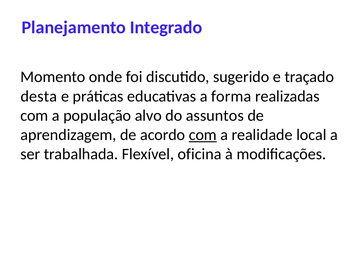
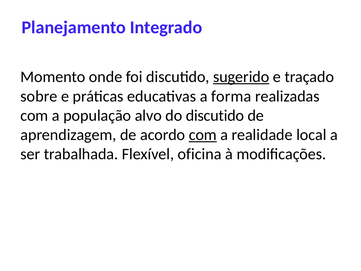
sugerido underline: none -> present (241, 77)
desta: desta -> sobre (39, 96)
do assuntos: assuntos -> discutido (215, 115)
